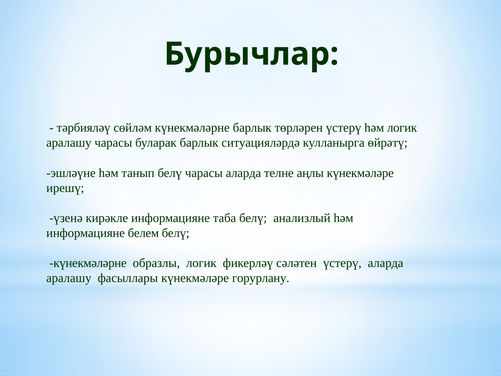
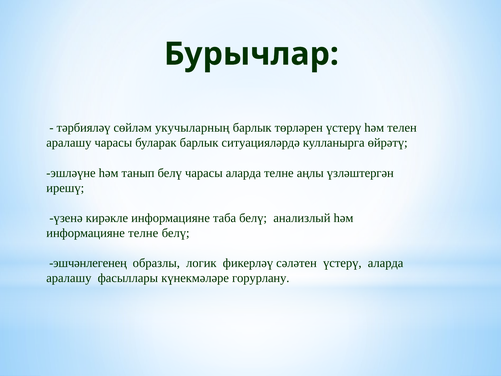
сөйләм күнекмәләрне: күнекмәләрне -> укучыларның (192, 128)
һәм логик: логик -> телен (402, 128)
аңлы күнекмәләре: күнекмәләре -> үзләштергән (360, 173)
информацияне белем: белем -> телне (143, 233)
күнекмәләрне: күнекмәләрне -> эшчәнлегенең (88, 263)
